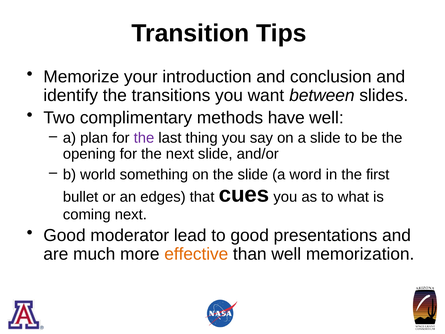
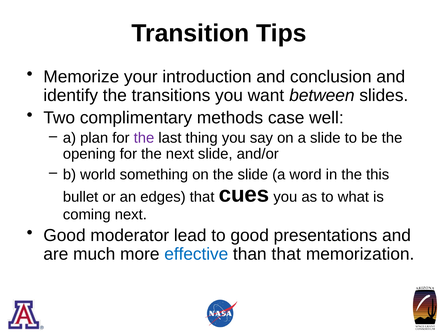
have: have -> case (286, 118)
first: first -> this (378, 174)
effective colour: orange -> blue (196, 254)
than well: well -> that (286, 254)
